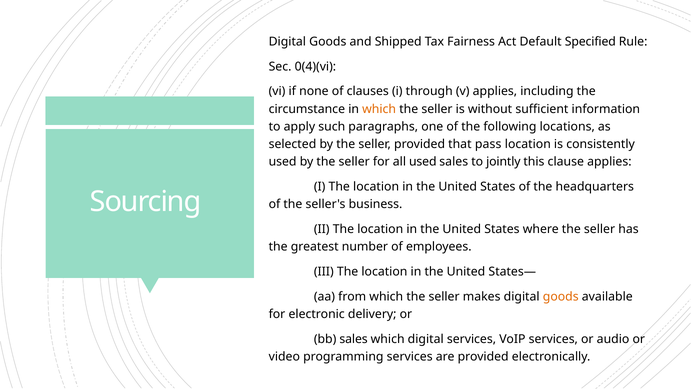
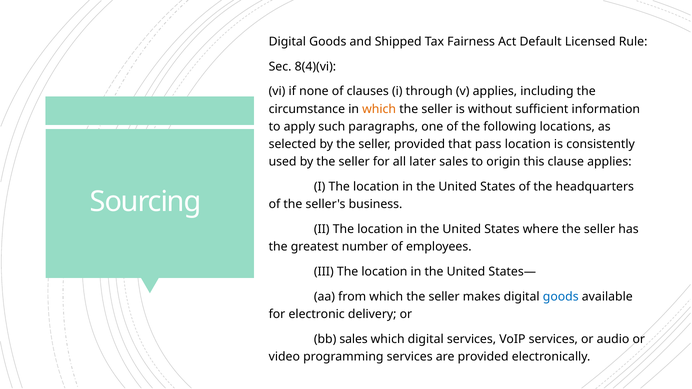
Specified: Specified -> Licensed (590, 42)
0(4)(vi: 0(4)(vi -> 8(4)(vi (315, 67)
all used: used -> later (423, 162)
jointly: jointly -> origin (503, 162)
goods colour: orange -> blue (561, 297)
